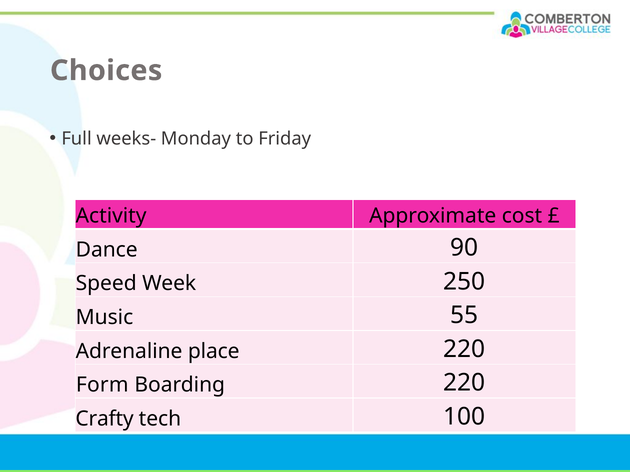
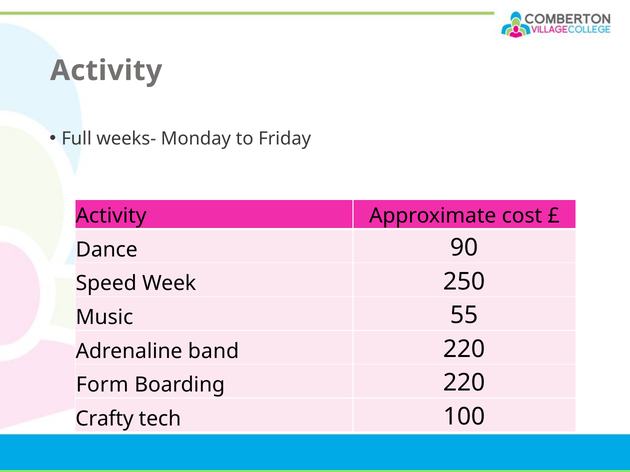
Choices: Choices -> Activity (106, 71)
place: place -> band (214, 351)
